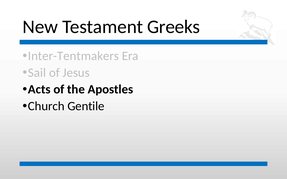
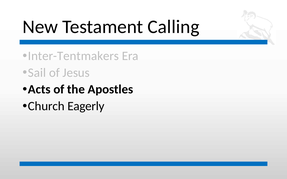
Greeks: Greeks -> Calling (173, 27)
Gentile: Gentile -> Eagerly (86, 106)
